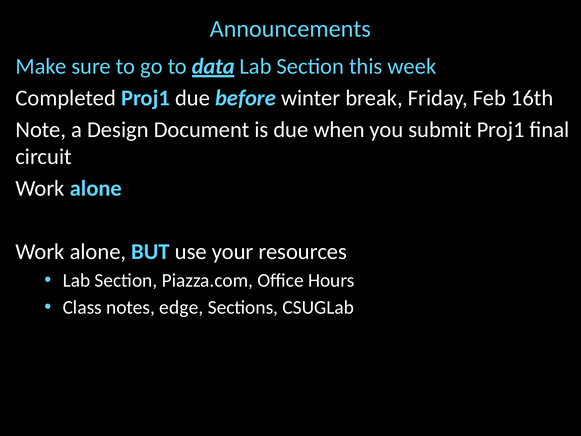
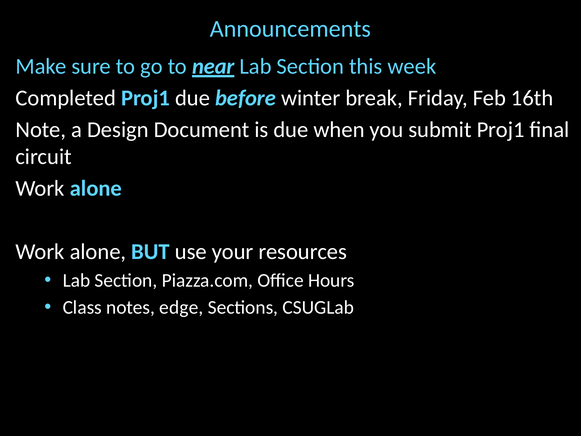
data: data -> near (213, 66)
